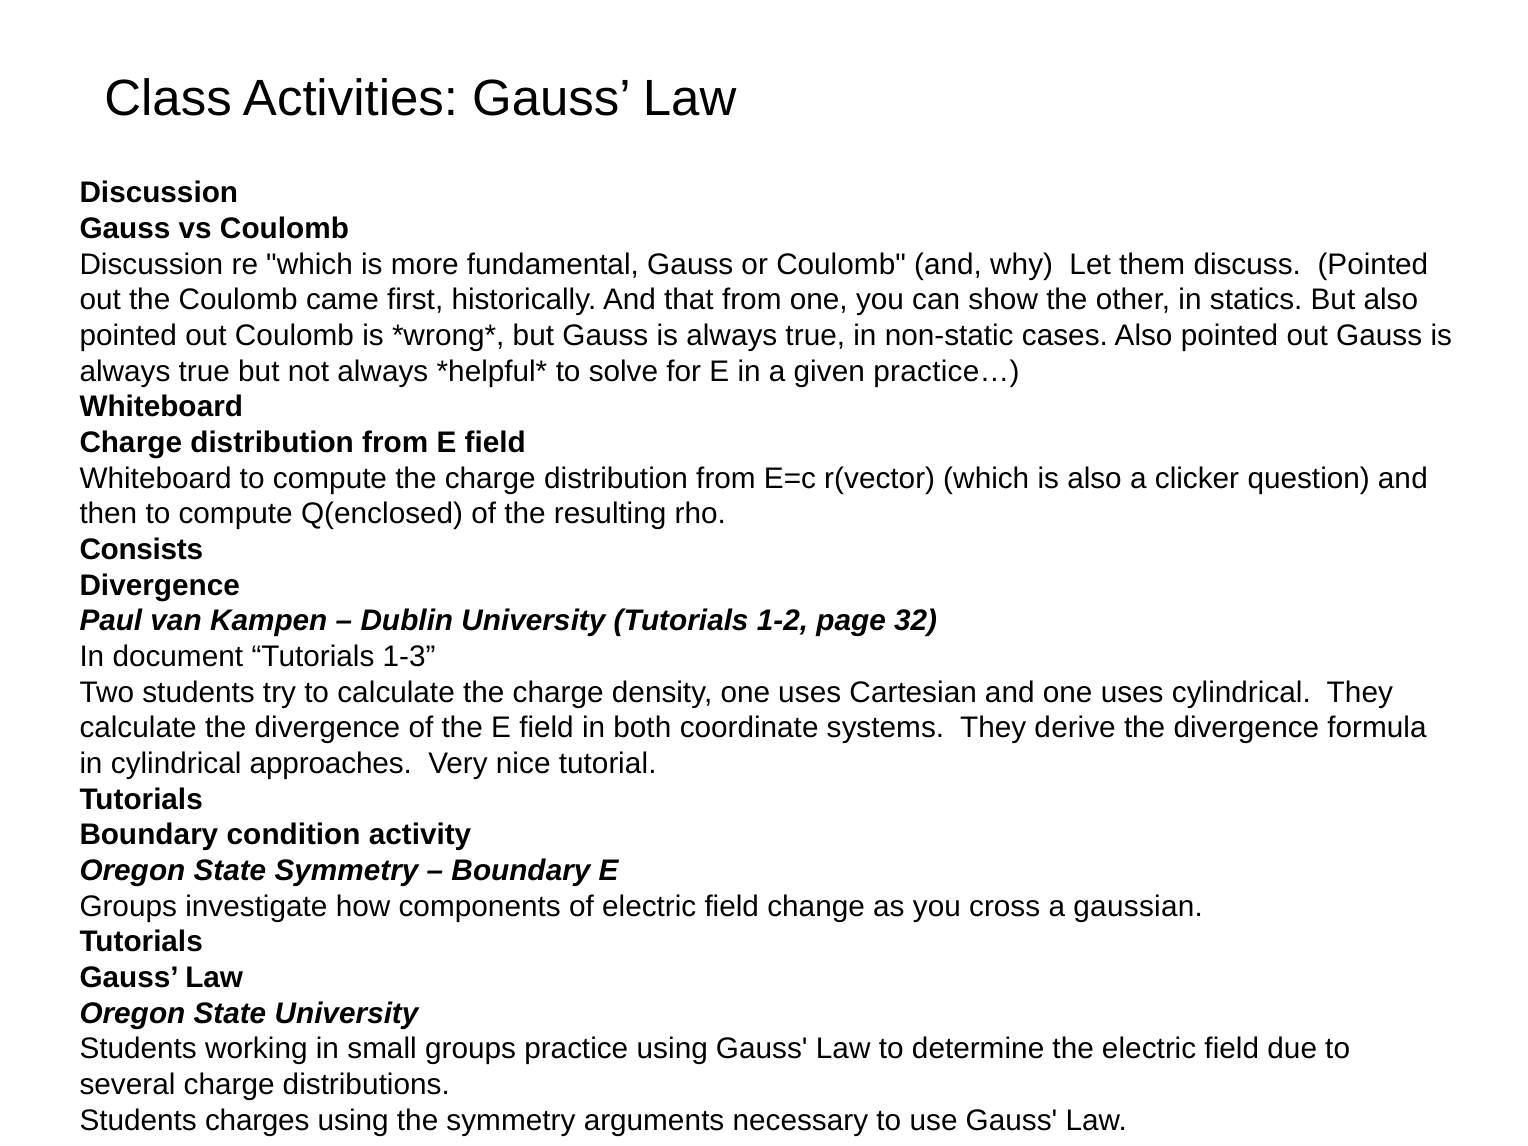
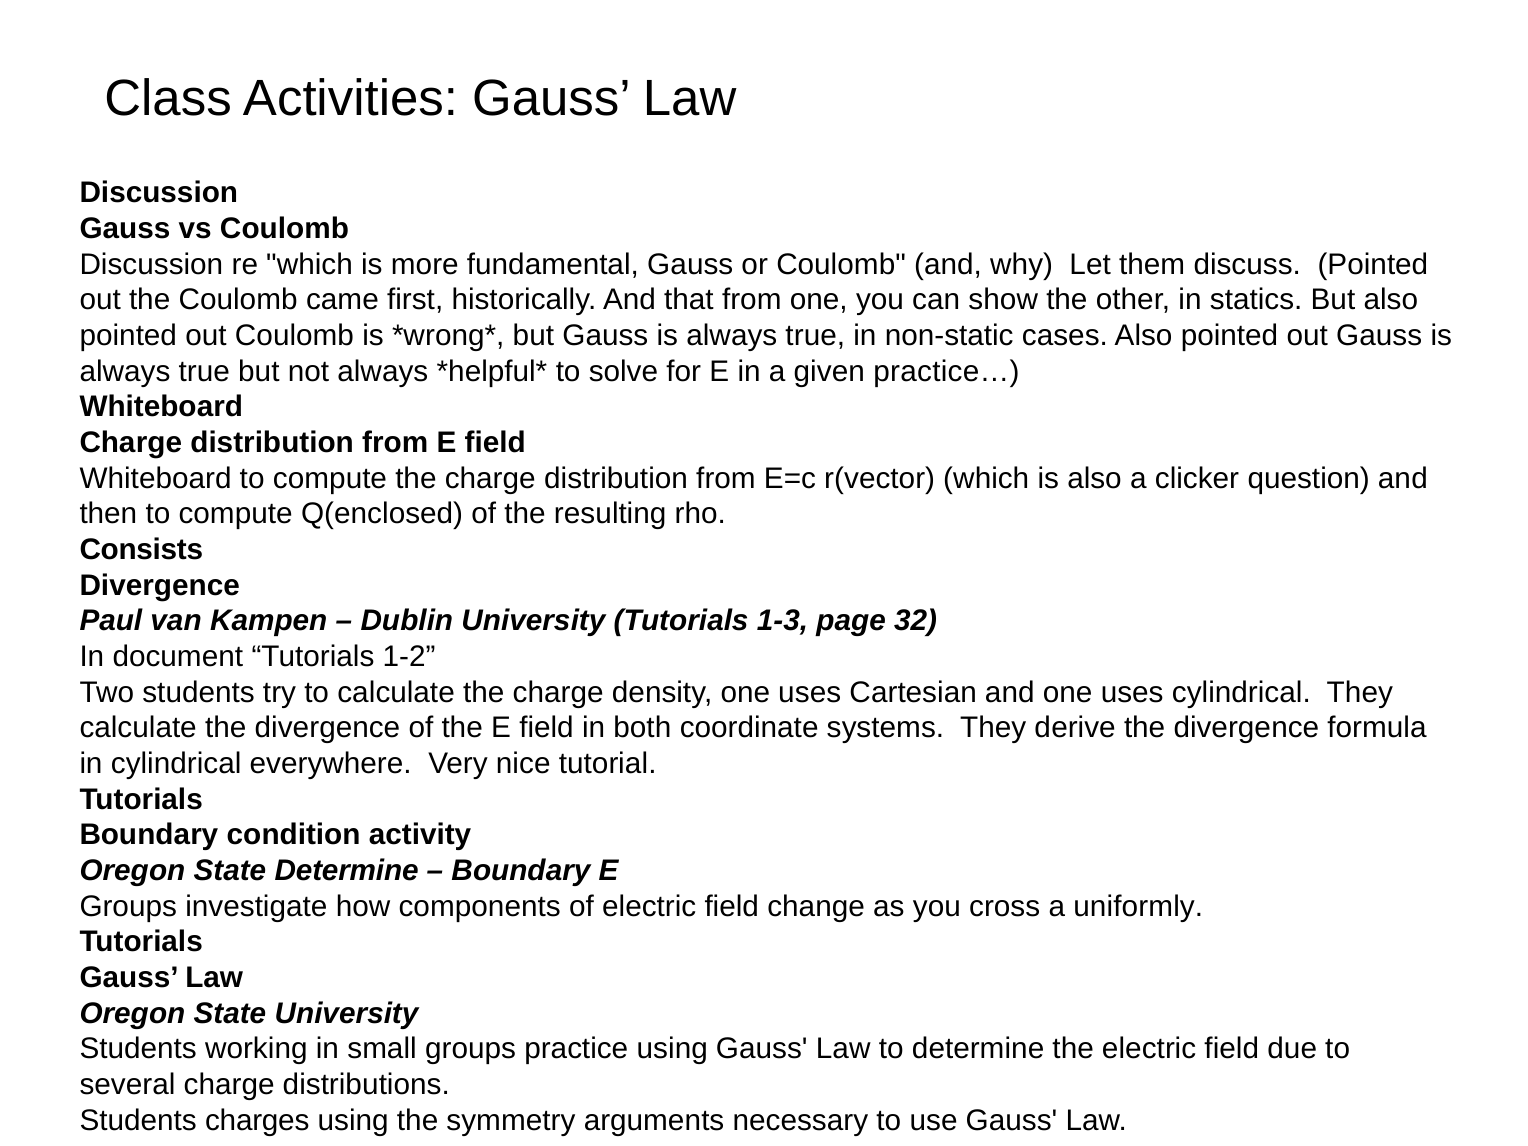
1-2: 1-2 -> 1-3 (782, 621)
1-3: 1-3 -> 1-2 (409, 657)
approaches: approaches -> everywhere (331, 764)
State Symmetry: Symmetry -> Determine (347, 871)
gaussian: gaussian -> uniformly (1138, 906)
